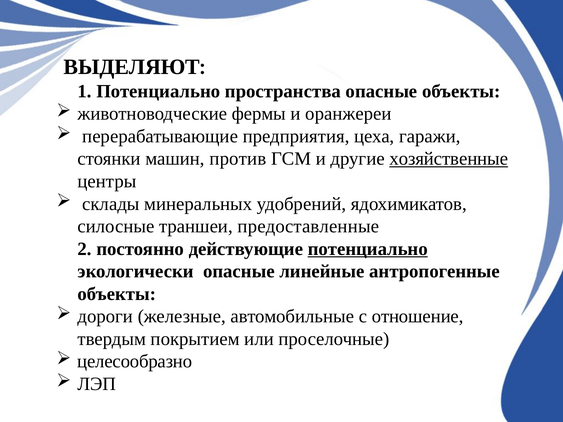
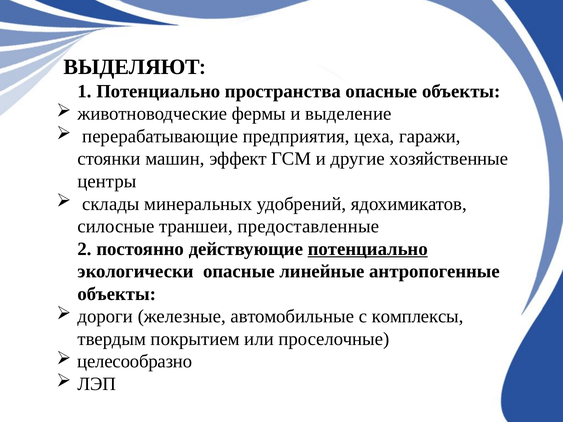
оранжереи: оранжереи -> выделение (348, 114)
против: против -> эффект (238, 159)
хозяйственные underline: present -> none (449, 159)
отношение: отношение -> комплексы (418, 317)
